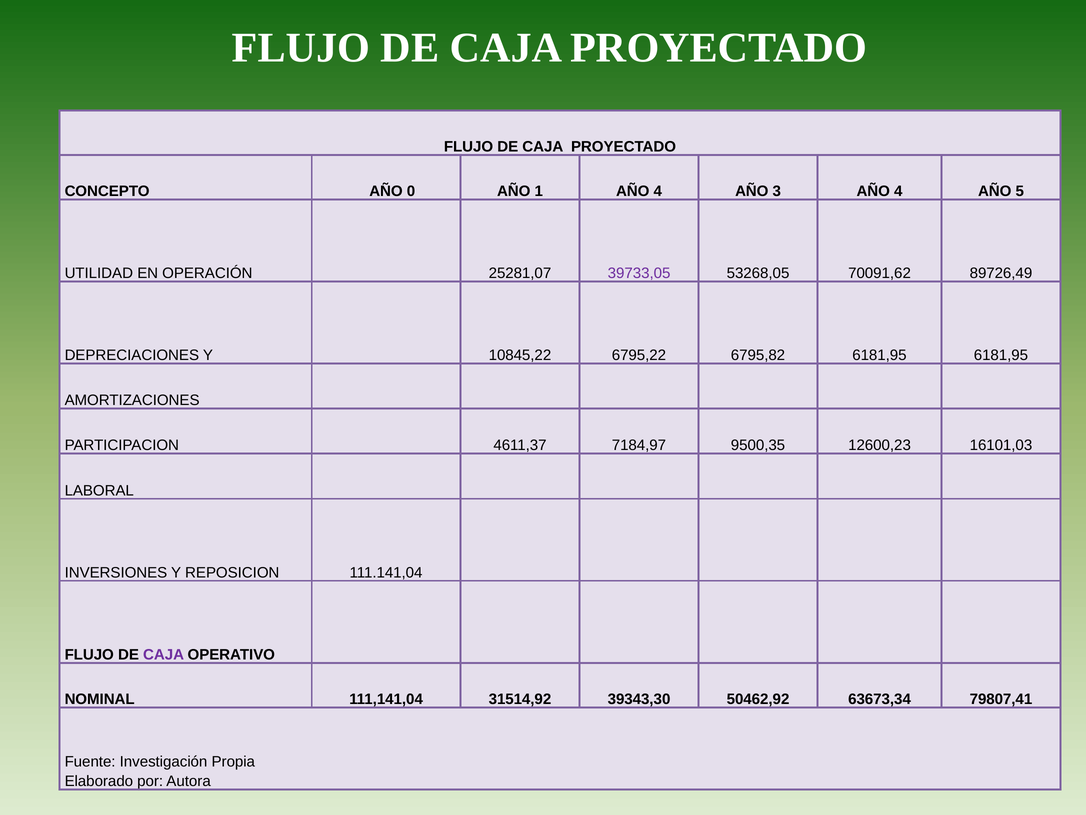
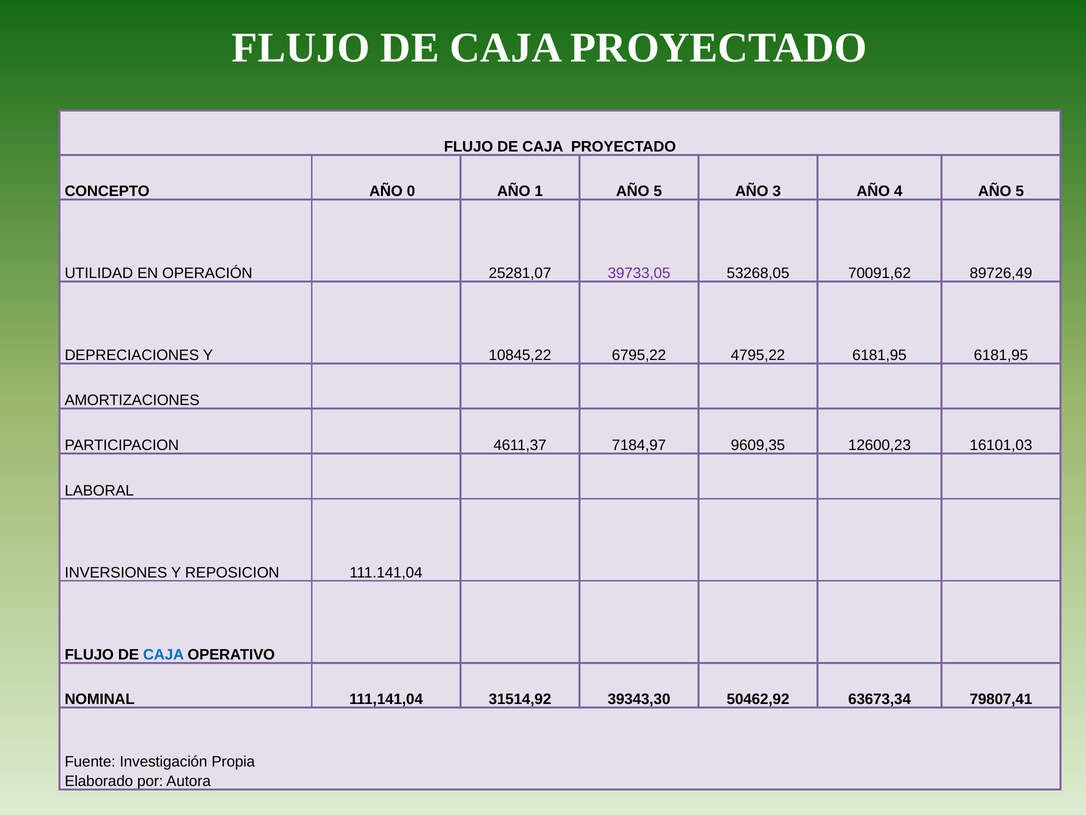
1 AÑO 4: 4 -> 5 (658, 191)
6795,82: 6795,82 -> 4795,22 (758, 355)
9500,35: 9500,35 -> 9609,35 (758, 445)
CAJA colour: purple -> blue (164, 654)
